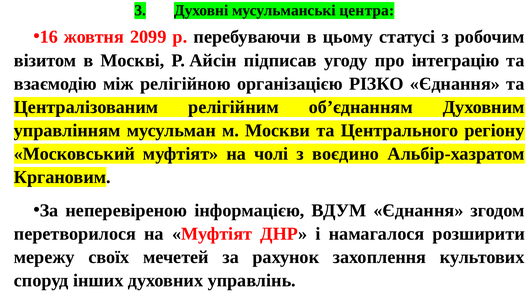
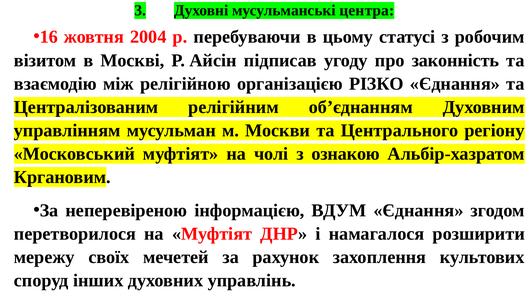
2099: 2099 -> 2004 (148, 37)
інтеграцію: інтеграцію -> законність (456, 60)
воєдино: воєдино -> ознакою (346, 154)
